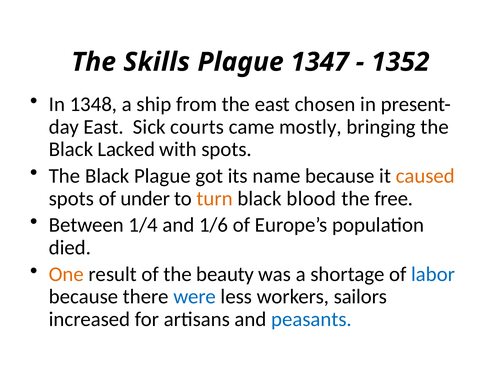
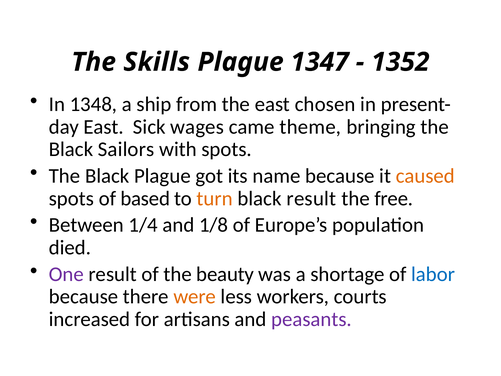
courts: courts -> wages (197, 127)
mostly: mostly -> theme (310, 127)
Lacked: Lacked -> Sailors (126, 149)
under: under -> based (145, 198)
black blood: blood -> result (311, 198)
1/6: 1/6 -> 1/8 (214, 225)
One colour: orange -> purple (66, 274)
were colour: blue -> orange (195, 297)
sailors: sailors -> courts (360, 297)
peasants colour: blue -> purple (311, 319)
